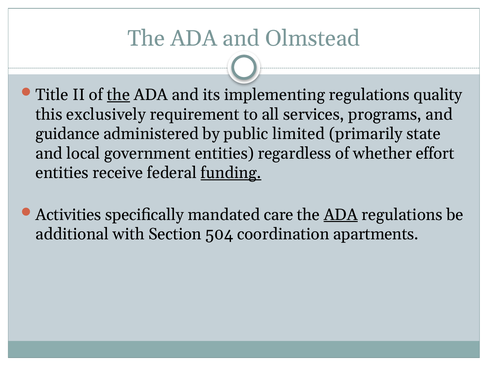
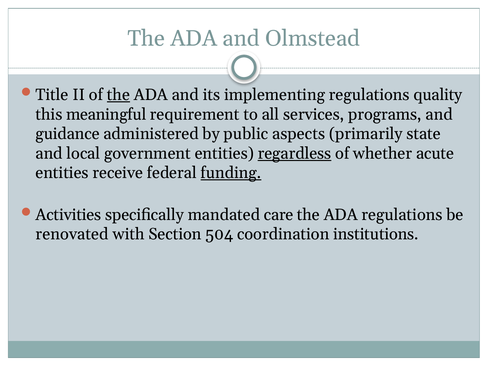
exclusively: exclusively -> meaningful (106, 114)
limited: limited -> aspects (299, 134)
regardless underline: none -> present (295, 153)
effort: effort -> acute (435, 153)
ADA underline: present -> none (341, 215)
additional: additional -> renovated (72, 234)
apartments: apartments -> institutions (376, 234)
